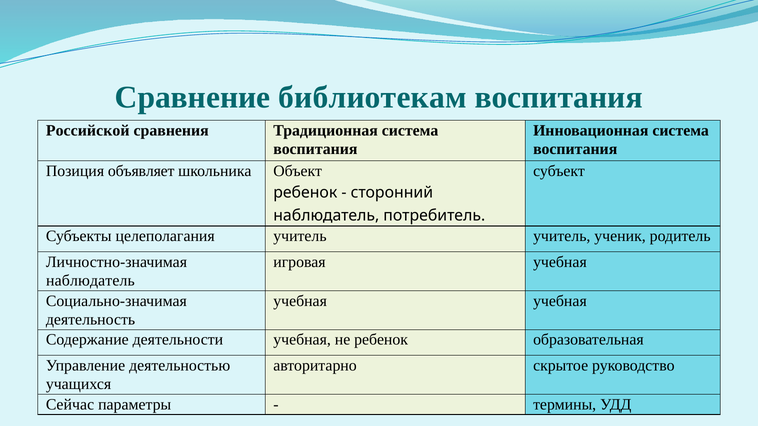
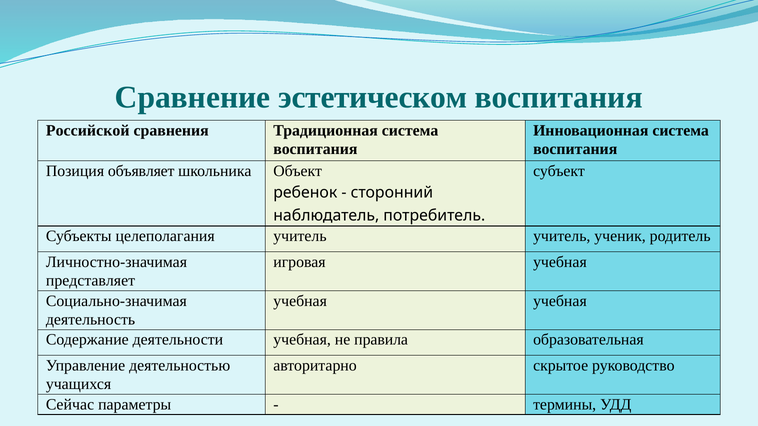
библиотекам: библиотекам -> эстетическом (373, 98)
наблюдатель: наблюдатель -> представляет (90, 281)
не ребенок: ребенок -> правила (381, 340)
